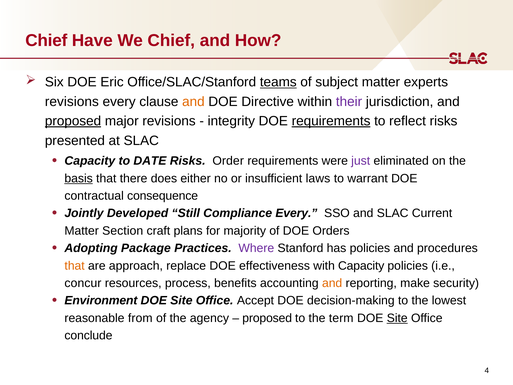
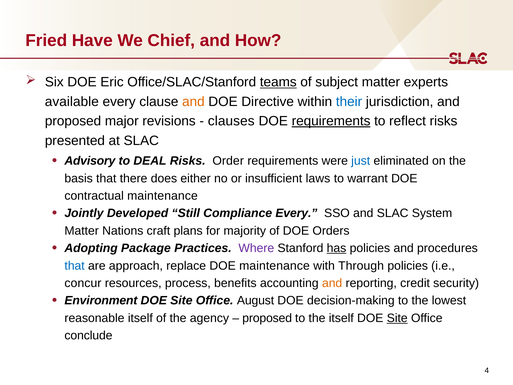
Chief: Chief -> Fried (46, 40)
revisions: revisions -> available (72, 102)
their colour: purple -> blue (349, 102)
proposed underline: present -> none (73, 121)
integrity: integrity -> clauses (231, 121)
Capacity: Capacity -> Advisory (90, 161)
DATE: DATE -> DEAL (150, 161)
just colour: purple -> blue (361, 161)
basis underline: present -> none (79, 178)
contractual consequence: consequence -> maintenance (162, 196)
Current: Current -> System (432, 213)
Section: Section -> Nations (123, 231)
has underline: none -> present (337, 248)
that colour: orange -> blue (75, 266)
DOE effectiveness: effectiveness -> maintenance (274, 266)
with Capacity: Capacity -> Through (361, 266)
make: make -> credit (415, 283)
Accept: Accept -> August (256, 300)
reasonable from: from -> itself (140, 318)
the term: term -> itself (341, 318)
